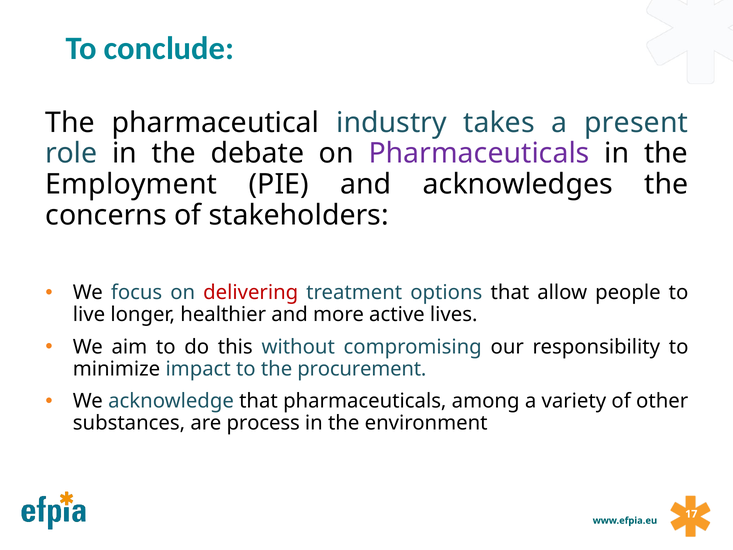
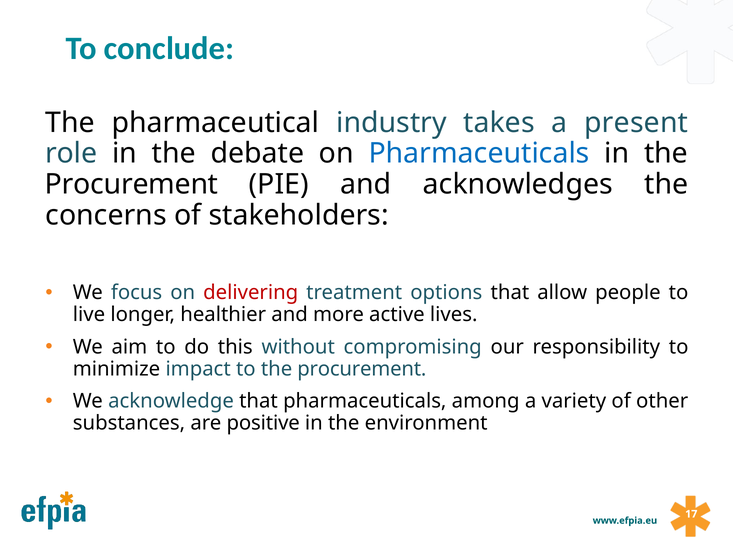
Pharmaceuticals colour: purple -> blue (479, 153)
Employment: Employment -> Procurement (132, 184)
process: process -> positive (263, 423)
